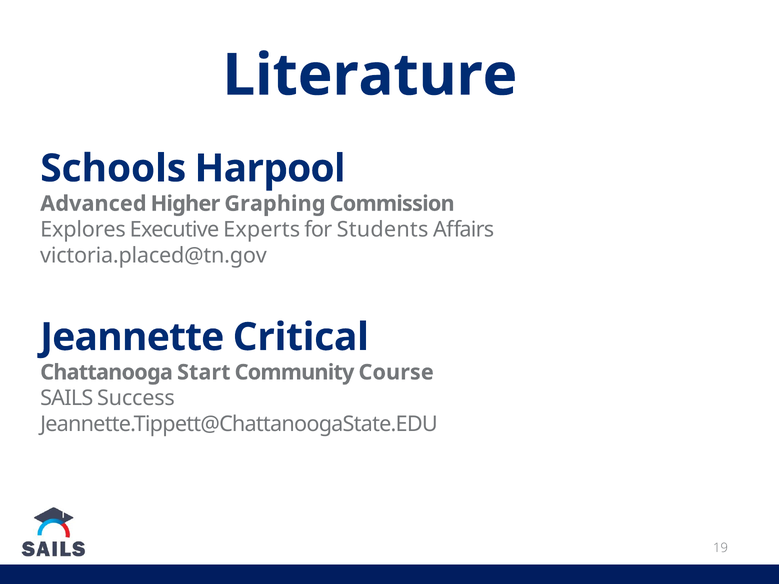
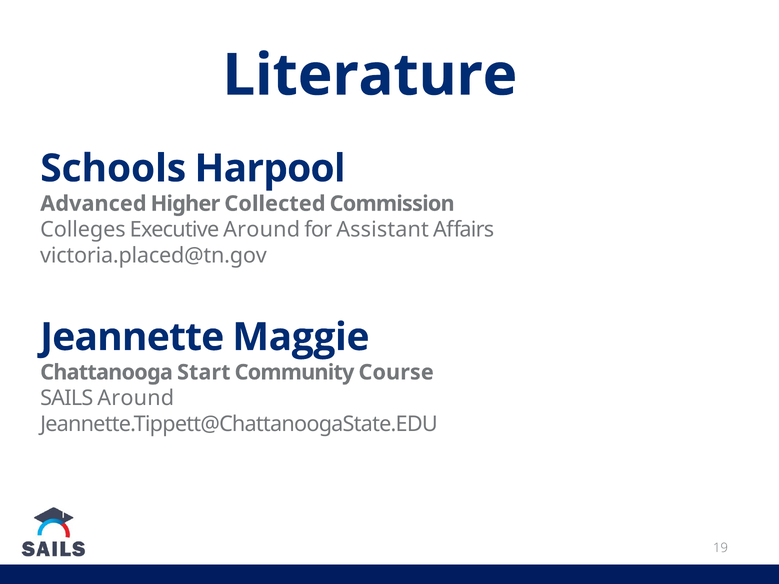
Graphing: Graphing -> Collected (275, 204)
Explores: Explores -> Colleges (83, 230)
Executive Experts: Experts -> Around (262, 230)
Students: Students -> Assistant (383, 230)
Critical: Critical -> Maggie (301, 337)
SAILS Success: Success -> Around (136, 399)
